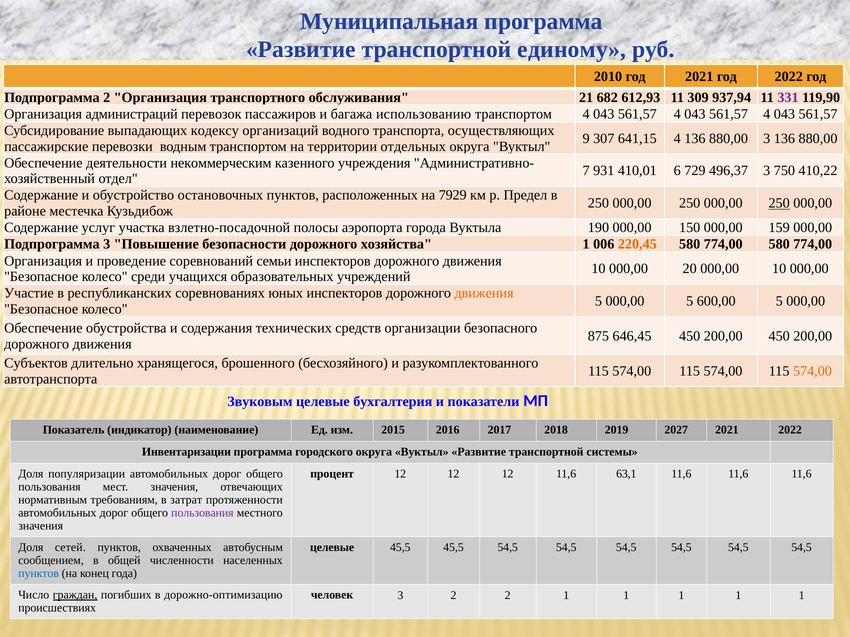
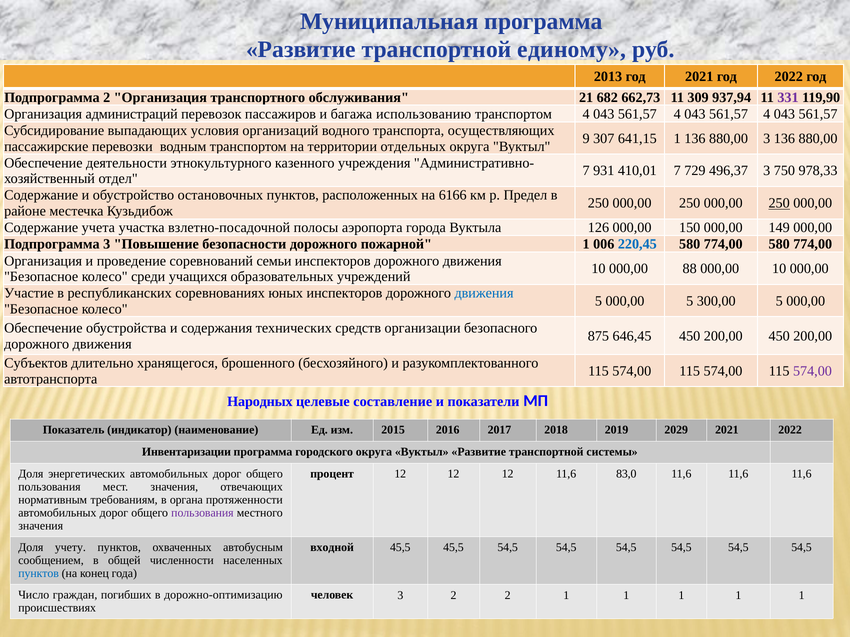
2010: 2010 -> 2013 (608, 77)
612,93: 612,93 -> 662,73 (641, 97)
кодексу: кодексу -> условия (215, 131)
641,15 4: 4 -> 1 (677, 139)
некоммерческим: некоммерческим -> этнокультурного (221, 163)
410,01 6: 6 -> 7 (677, 171)
410,22: 410,22 -> 978,33 (818, 171)
7929: 7929 -> 6166 (453, 195)
услуг: услуг -> учета (98, 228)
190: 190 -> 126 (598, 228)
159: 159 -> 149 (779, 228)
хозяйства: хозяйства -> пожарной (396, 244)
220,45 colour: orange -> blue (637, 244)
20: 20 -> 88 (690, 269)
движения colour: orange -> blue (484, 293)
600,00: 600,00 -> 300,00 (716, 301)
574,00 colour: orange -> purple (812, 371)
Звуковым: Звуковым -> Народных (260, 402)
бухгалтерия: бухгалтерия -> составление (393, 402)
2027: 2027 -> 2029 (676, 430)
популяризации: популяризации -> энергетических (87, 474)
63,1: 63,1 -> 83,0 (626, 474)
затрат: затрат -> органа (186, 500)
сетей: сетей -> учету (70, 548)
целевые: целевые -> входной (332, 548)
граждан underline: present -> none (75, 595)
